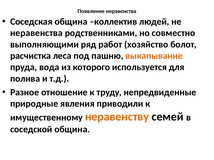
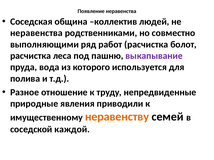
работ хозяйство: хозяйство -> расчистка (146, 45)
выкапывание colour: orange -> purple (154, 56)
соседской община: община -> каждой (72, 130)
